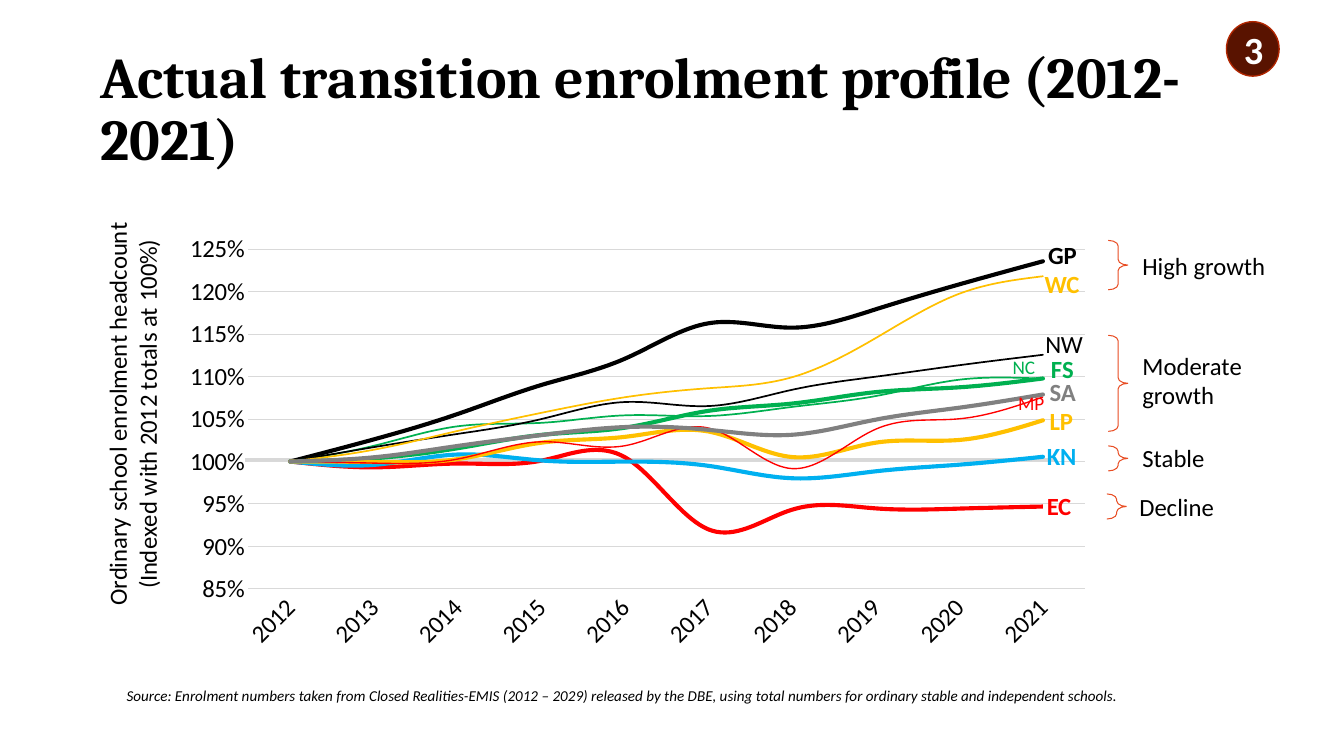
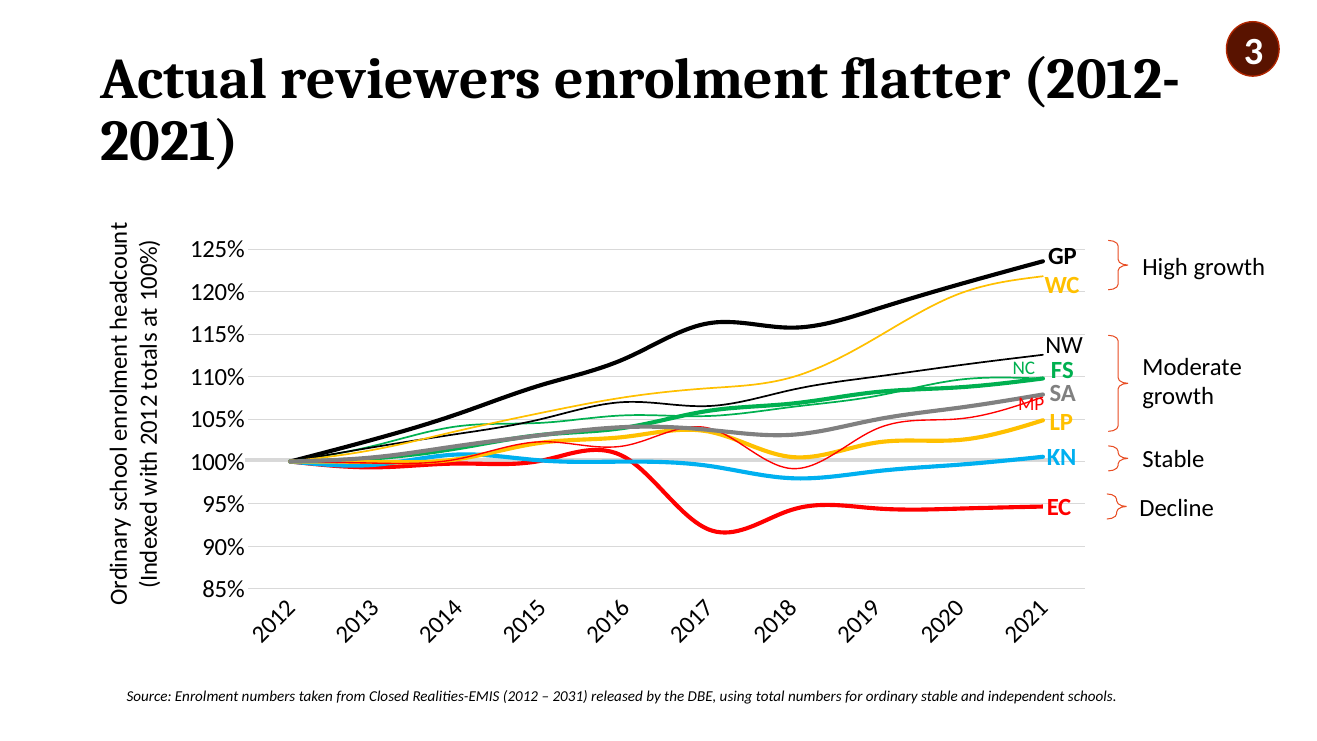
transition: transition -> reviewers (411, 80)
profile: profile -> flatter (926, 80)
2029: 2029 -> 2031 (570, 696)
